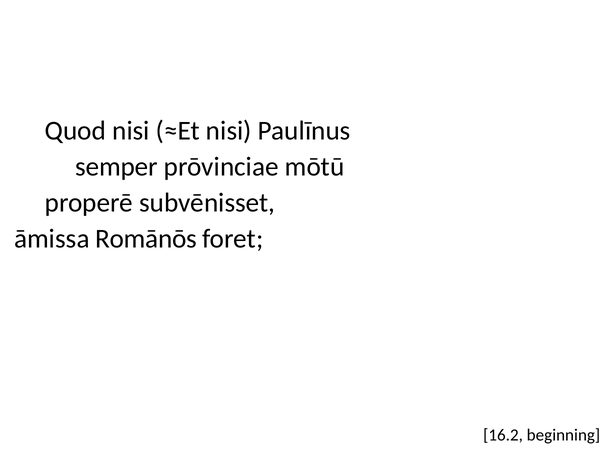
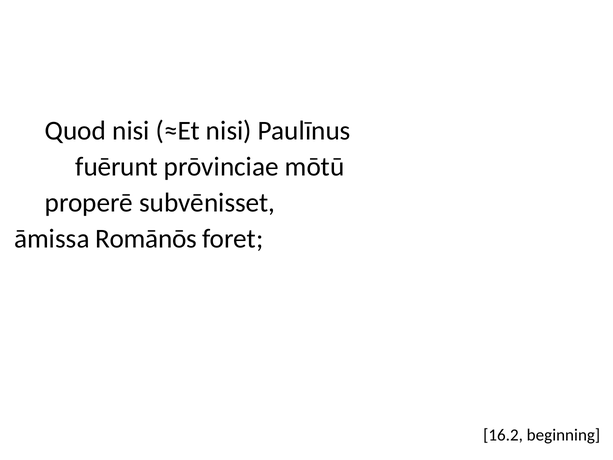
semper: semper -> fuērunt (117, 167)
